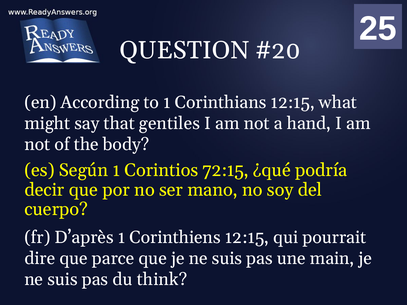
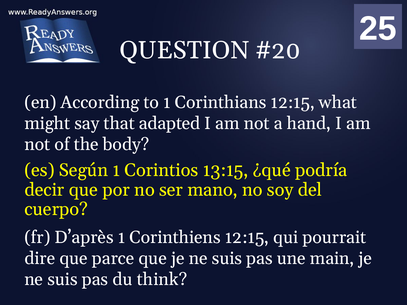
gentiles: gentiles -> adapted (170, 124)
72:15: 72:15 -> 13:15 (226, 170)
